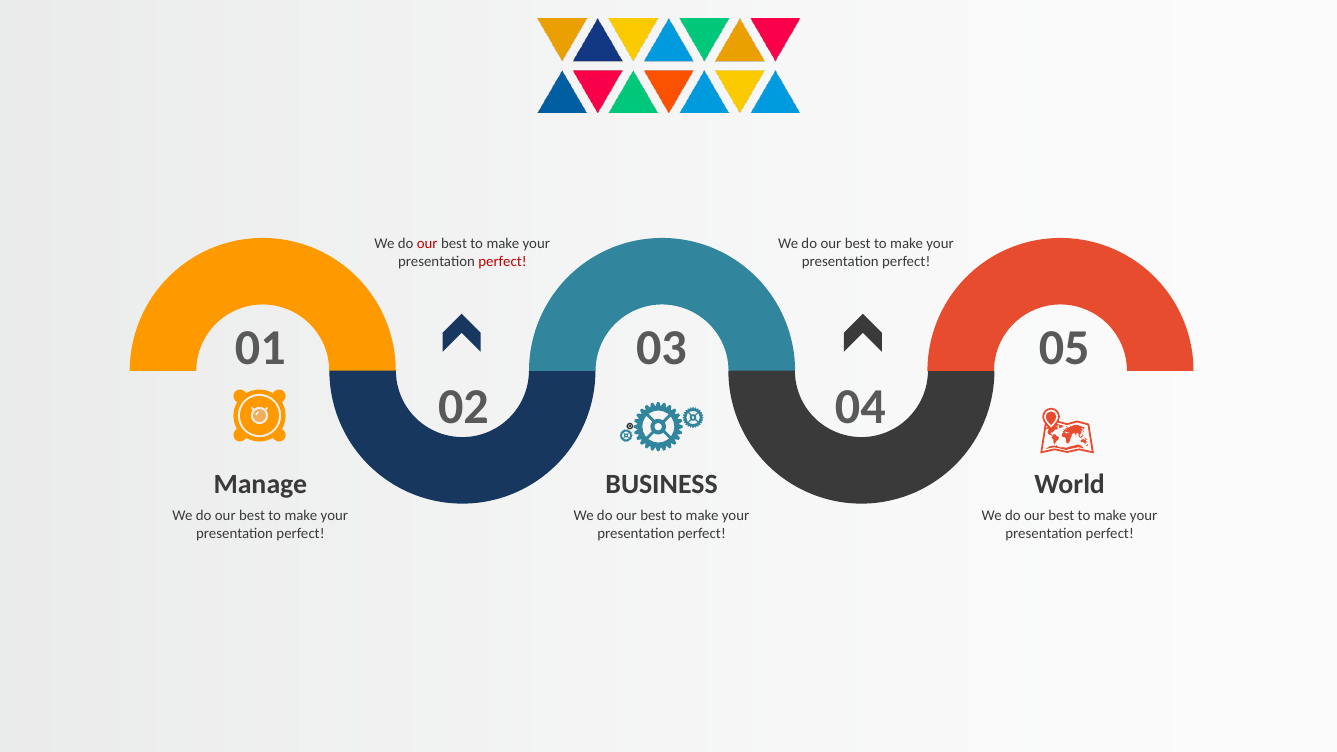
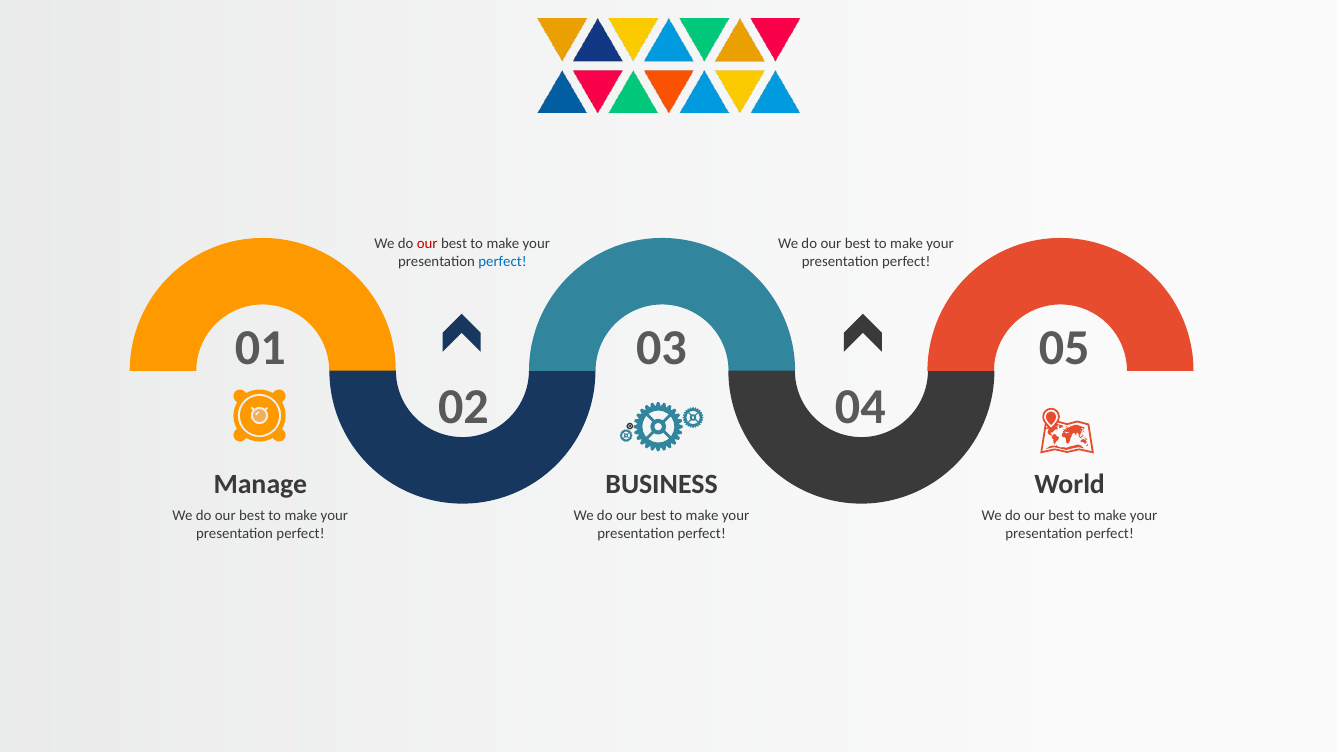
perfect colour: red -> blue (503, 262)
